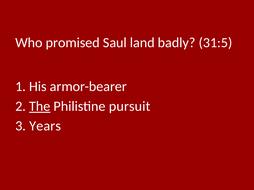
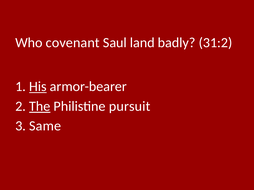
promised: promised -> covenant (73, 43)
31:5: 31:5 -> 31:2 (215, 43)
His underline: none -> present (38, 87)
Years: Years -> Same (45, 126)
